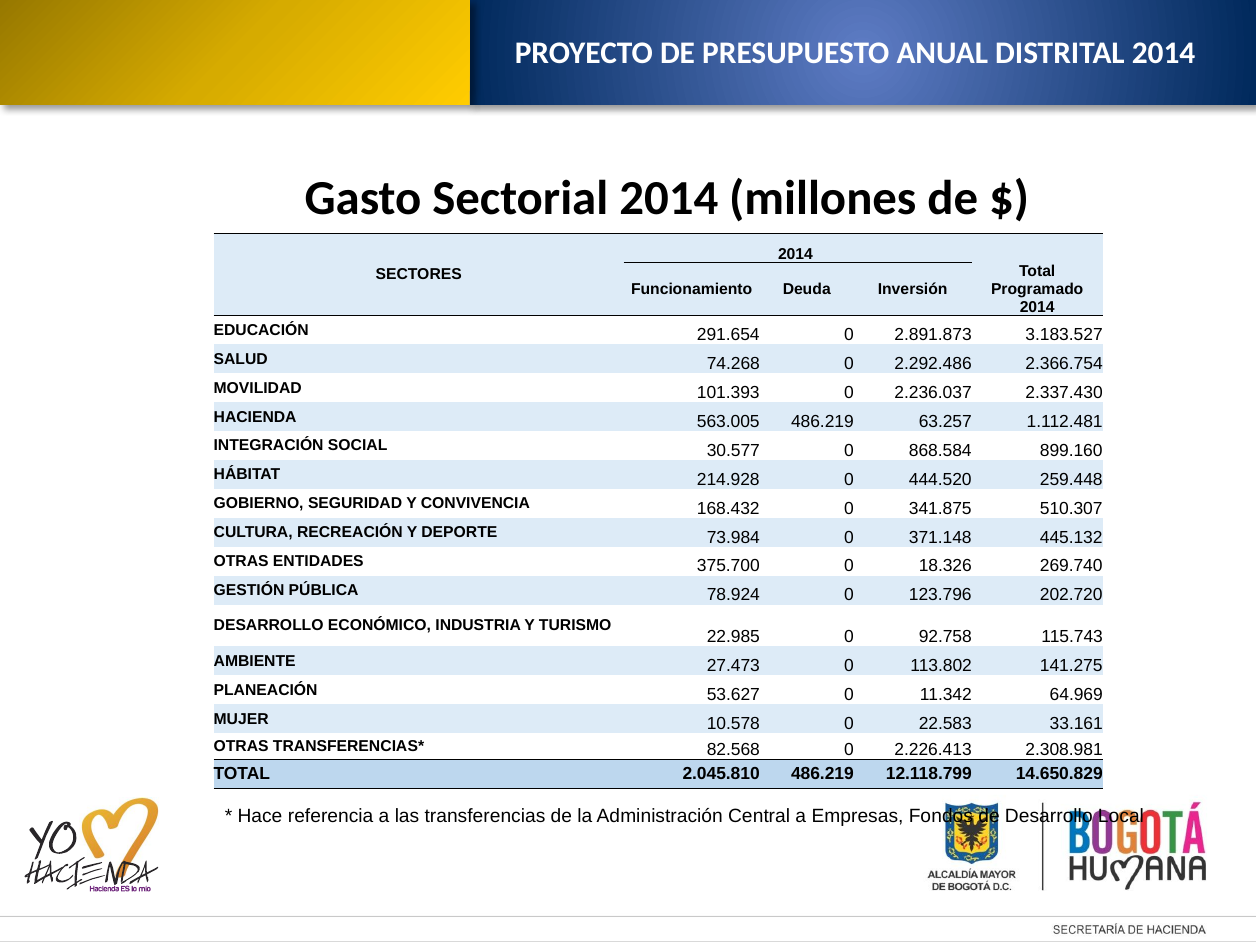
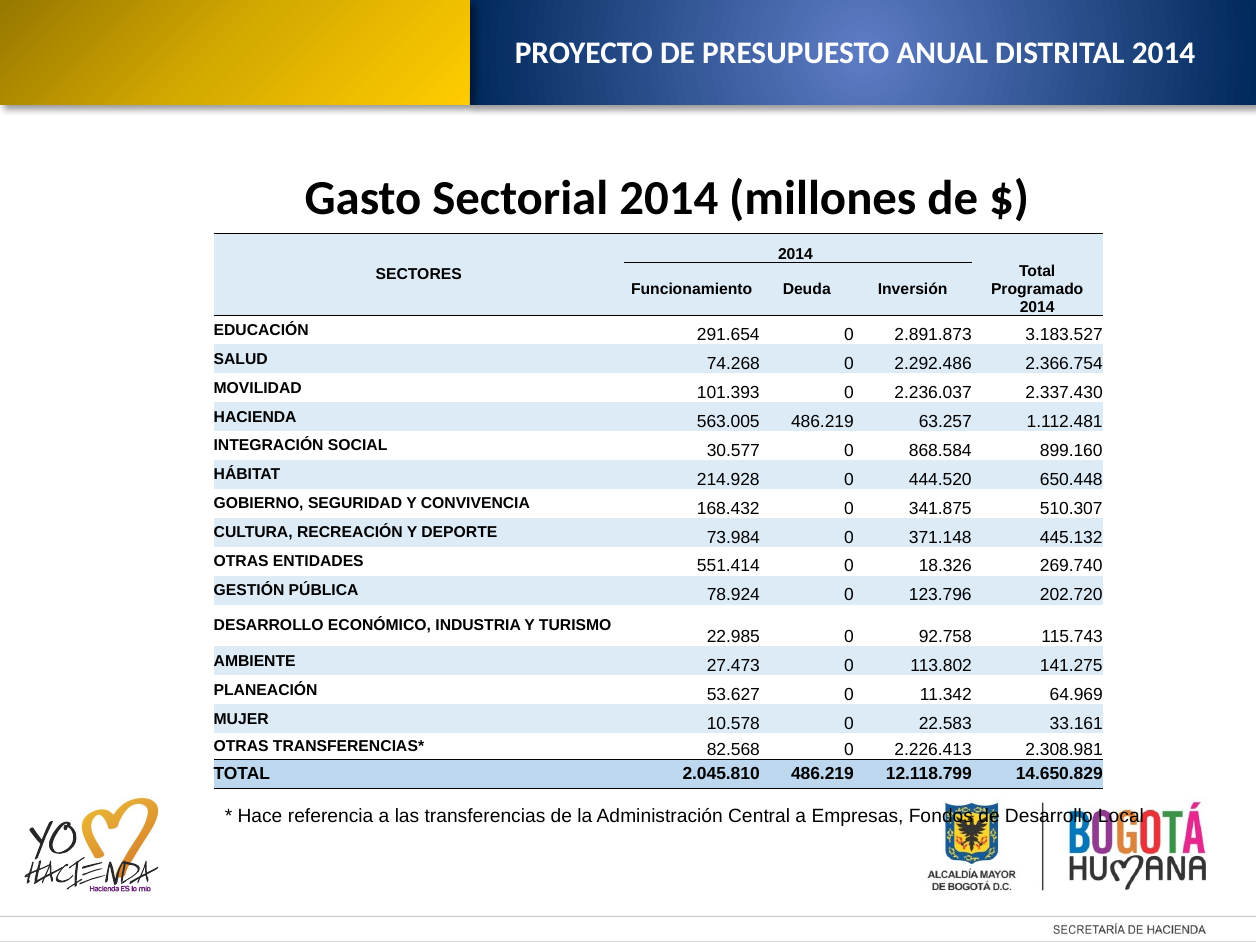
259.448: 259.448 -> 650.448 (1071, 479)
375.700: 375.700 -> 551.414 (728, 566)
